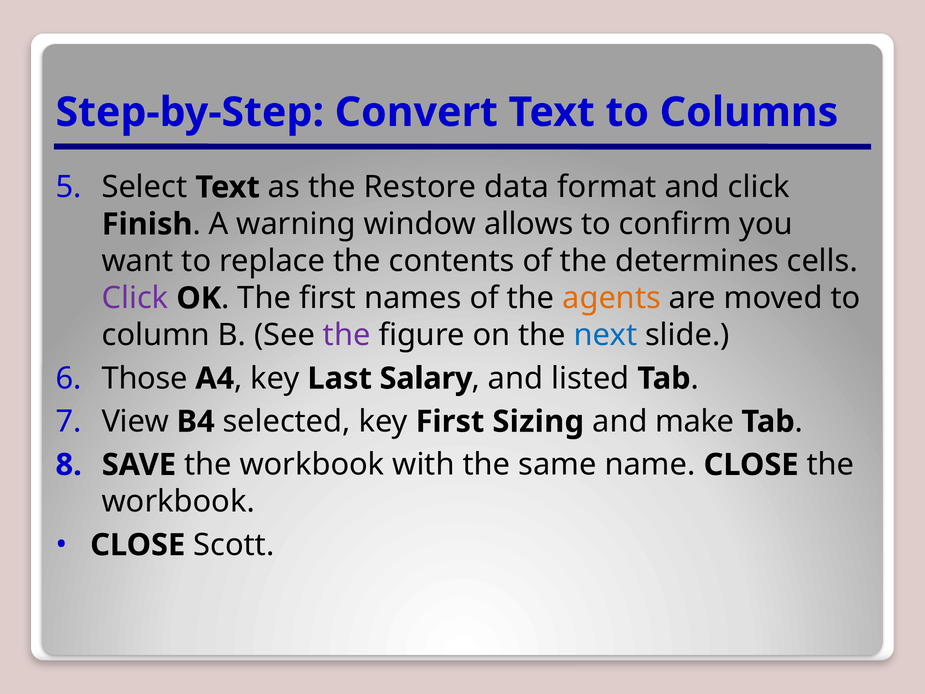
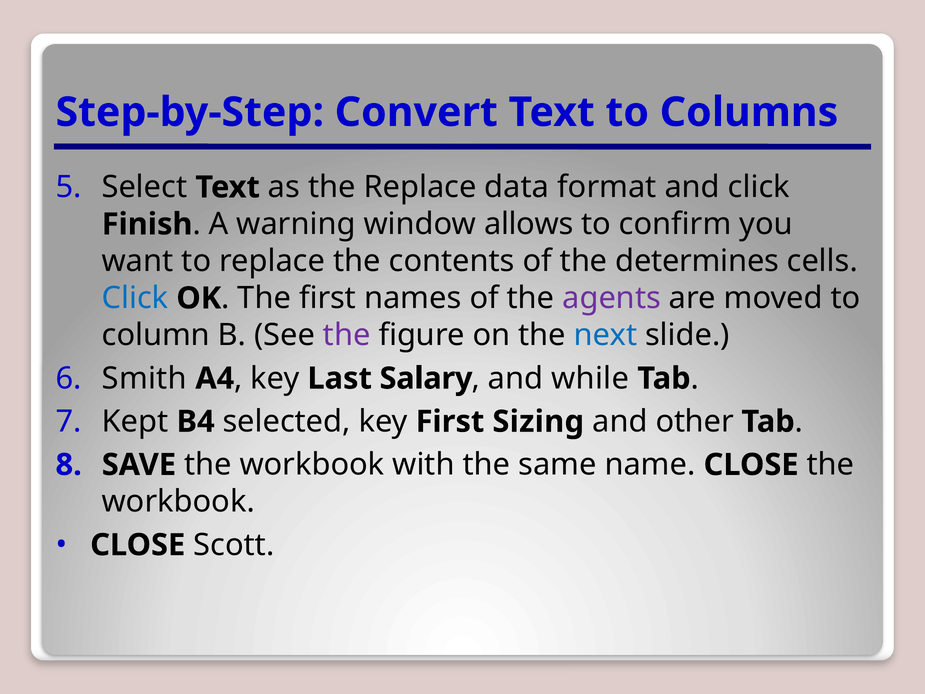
the Restore: Restore -> Replace (420, 187)
Click colour: purple -> blue (135, 298)
agents colour: orange -> purple (612, 298)
Those: Those -> Smith (144, 378)
listed: listed -> while (590, 378)
View: View -> Kept (135, 421)
make: make -> other (695, 421)
